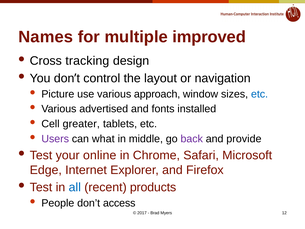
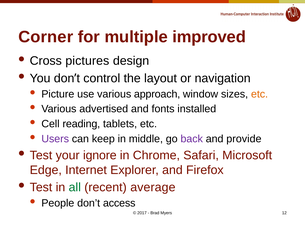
Names: Names -> Corner (46, 37)
tracking: tracking -> pictures (87, 61)
etc colour: blue -> orange (260, 94)
greater: greater -> reading (81, 124)
what: what -> keep (103, 139)
online: online -> ignore (100, 155)
all colour: blue -> green (75, 187)
products: products -> average (153, 187)
